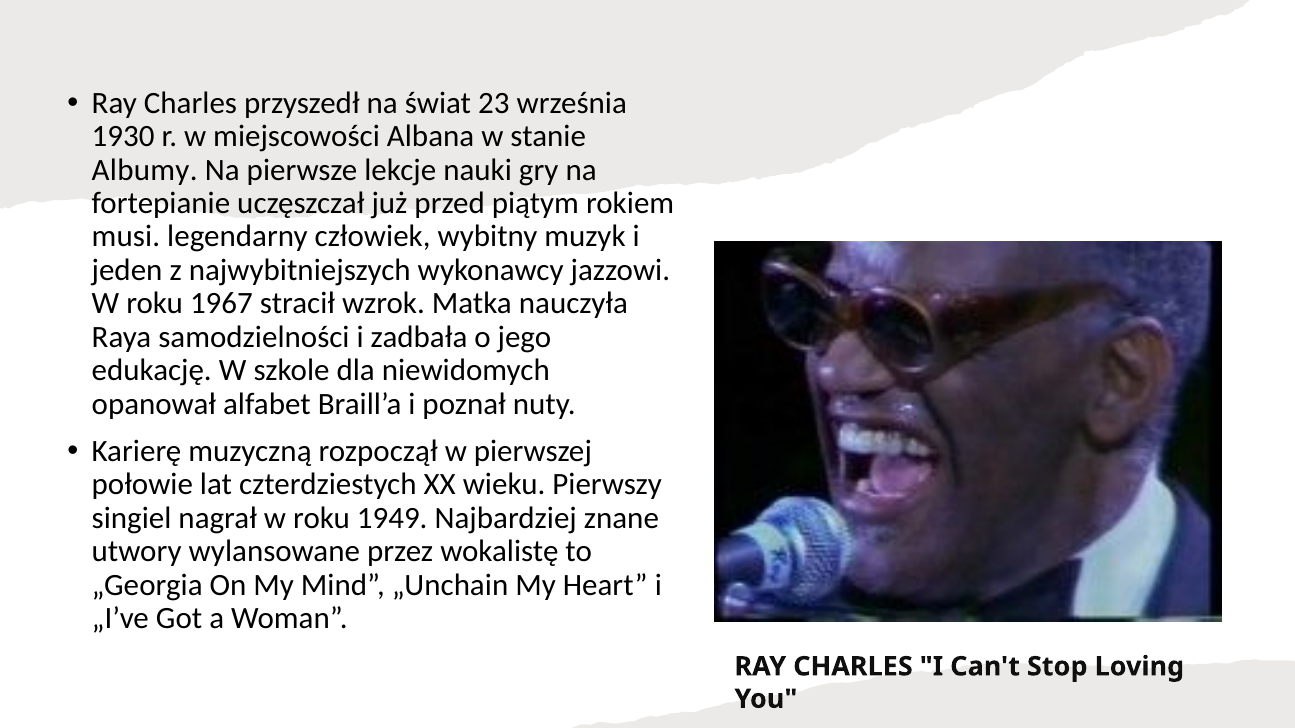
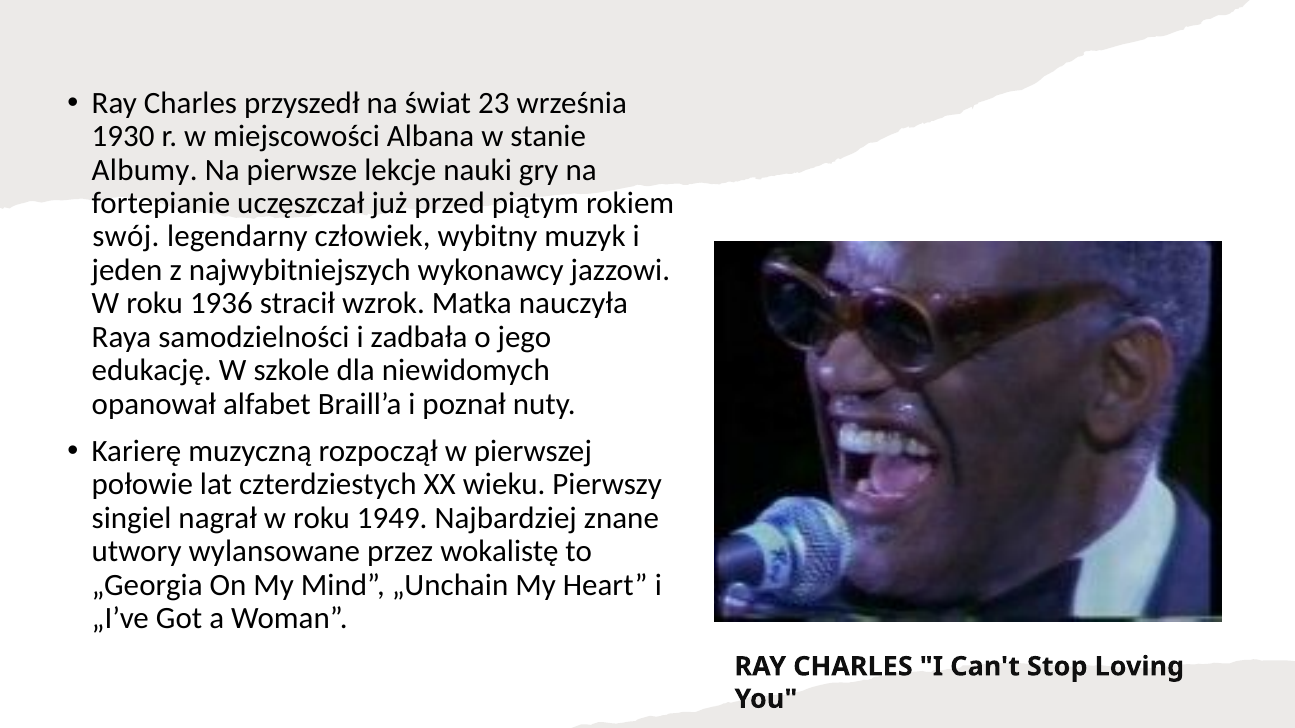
musi: musi -> swój (126, 237)
1967: 1967 -> 1936 (221, 304)
